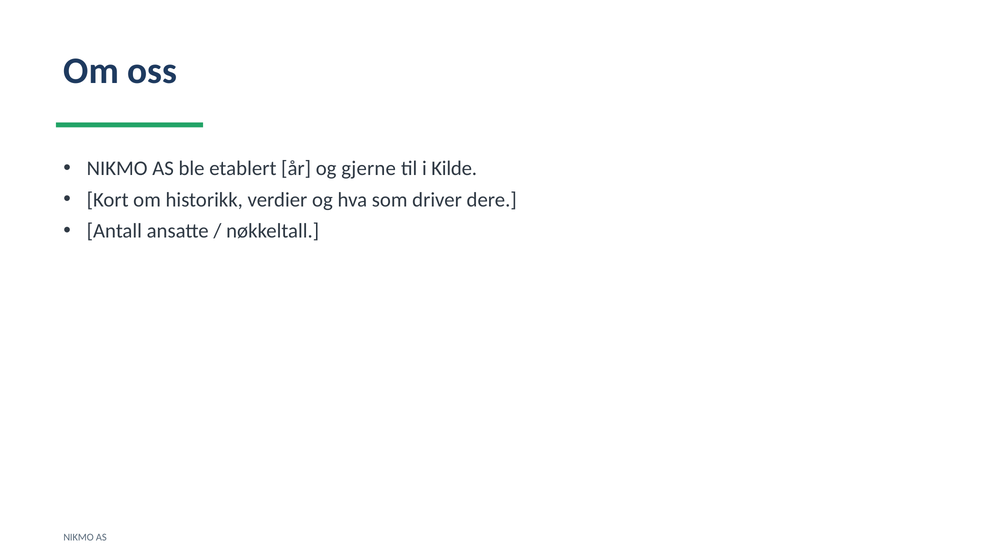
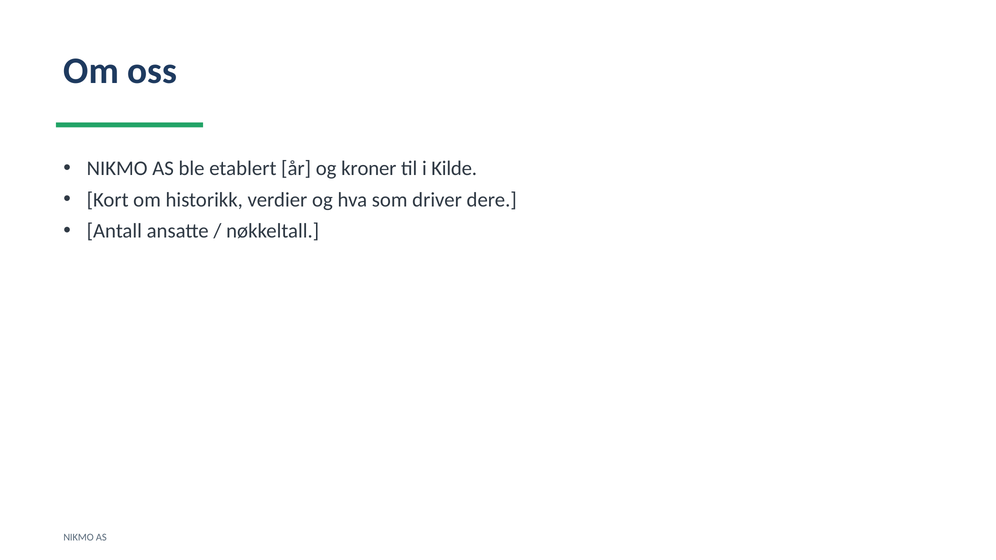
gjerne: gjerne -> kroner (369, 169)
